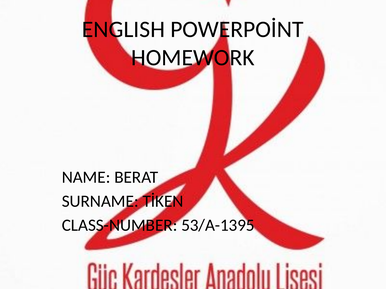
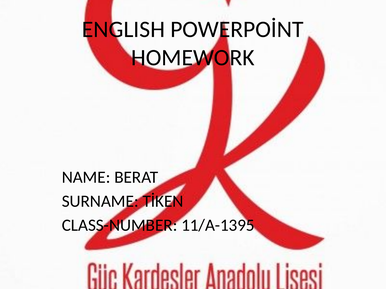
53/A-1395: 53/A-1395 -> 11/A-1395 (218, 226)
